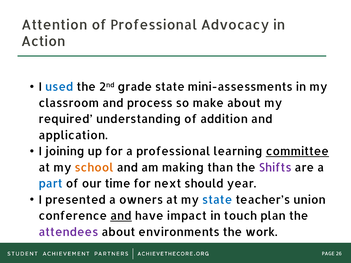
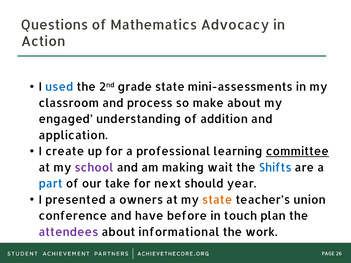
Attention: Attention -> Questions (55, 25)
of Professional: Professional -> Mathematics (154, 25)
required: required -> engaged (66, 119)
joining: joining -> create (65, 152)
school colour: orange -> purple (94, 168)
than: than -> wait (220, 168)
Shifts colour: purple -> blue (275, 168)
time: time -> take (118, 184)
state colour: blue -> orange (217, 200)
and underline: present -> none (121, 216)
impact: impact -> before (187, 216)
environments: environments -> informational (179, 232)
